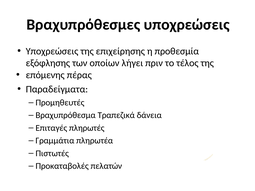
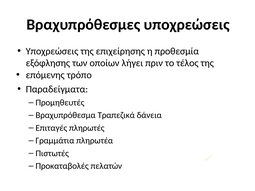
πέρας: πέρας -> τρόπο (79, 75)
